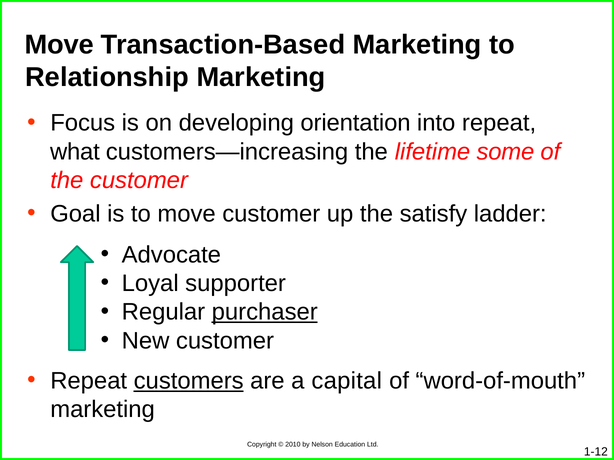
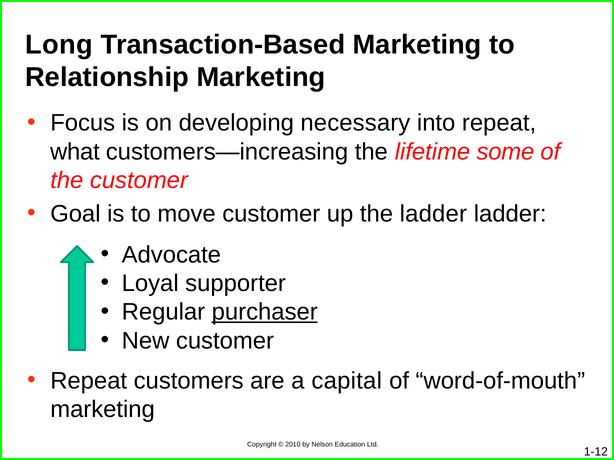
Move: Move -> Long (59, 45)
orientation: orientation -> necessary (355, 123)
the satisfy: satisfy -> ladder (433, 214)
customers underline: present -> none (189, 381)
